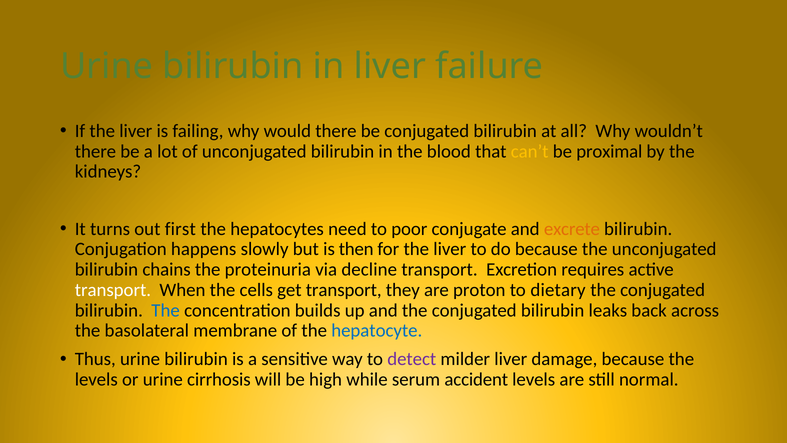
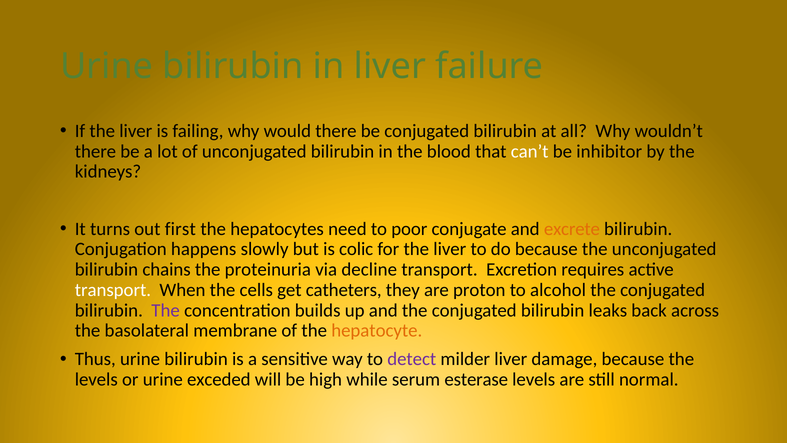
can’t colour: yellow -> white (530, 151)
proximal: proximal -> inhibitor (609, 151)
then: then -> colic (356, 249)
get transport: transport -> catheters (344, 290)
dietary: dietary -> alcohol (558, 290)
The colour: blue -> purple (166, 310)
hepatocyte colour: blue -> orange (377, 330)
cirrhosis: cirrhosis -> exceded (219, 379)
accident: accident -> esterase (476, 379)
